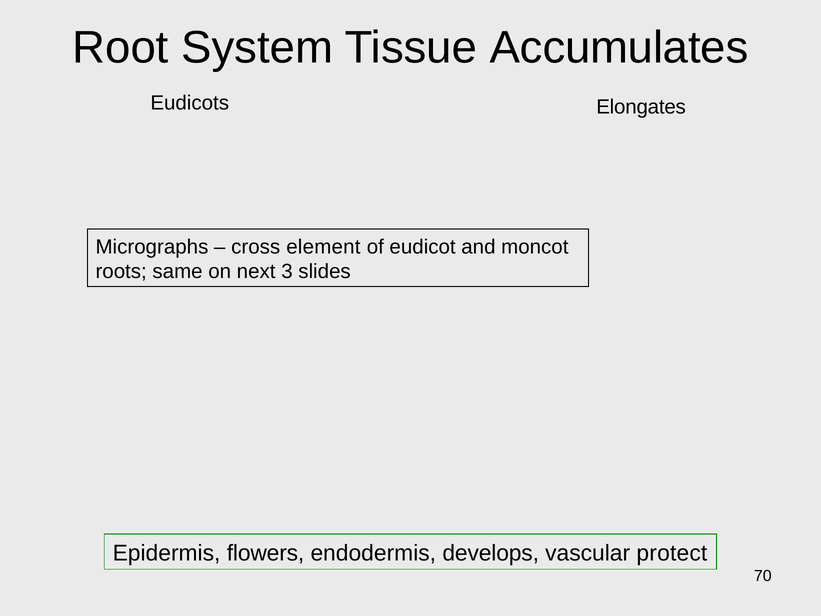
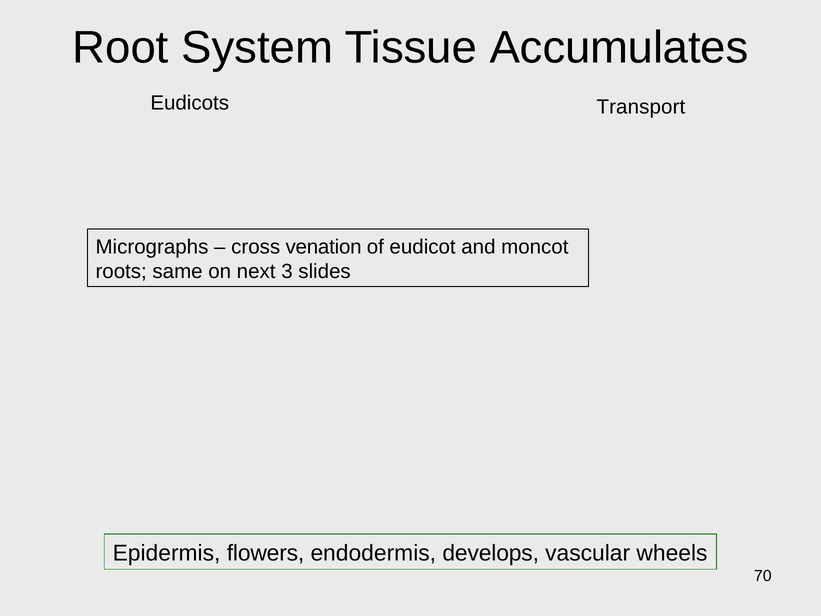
Elongates: Elongates -> Transport (641, 107)
element: element -> venation (324, 247)
protect: protect -> wheels (672, 553)
